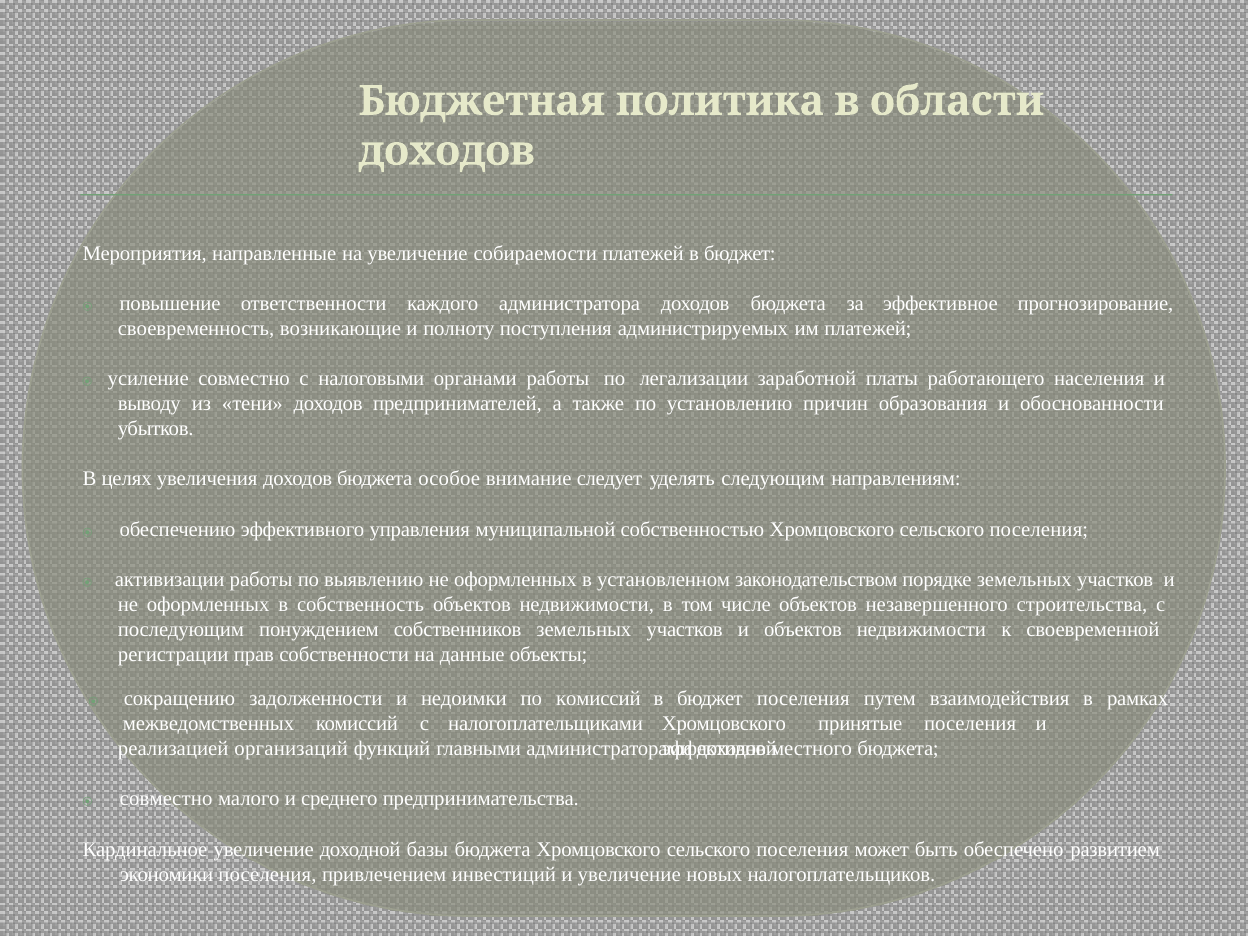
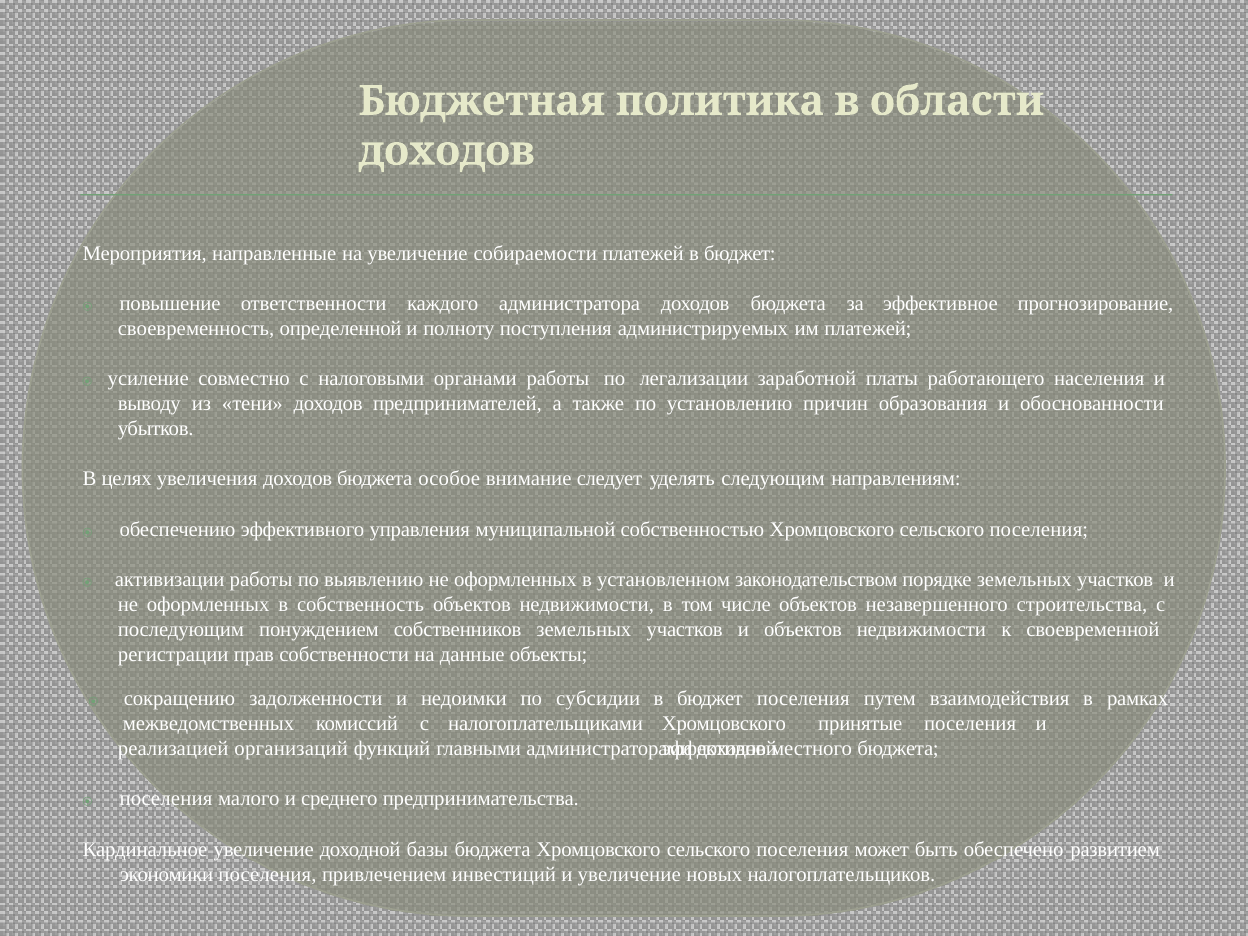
возникающие: возникающие -> определенной (341, 329)
по комиссий: комиссий -> субсидии (598, 699)
совместно: совместно -> поселения (166, 799)
